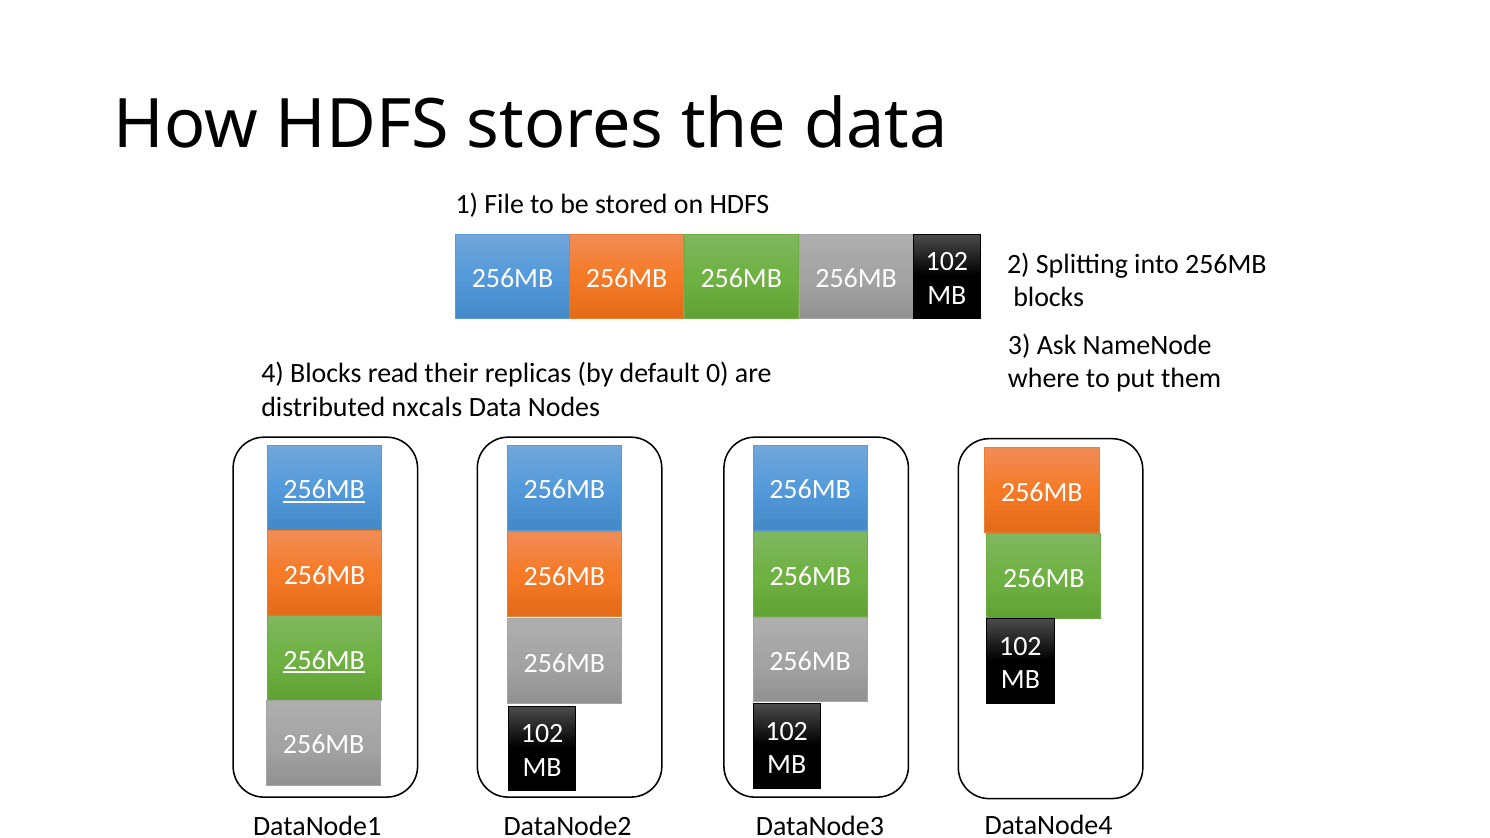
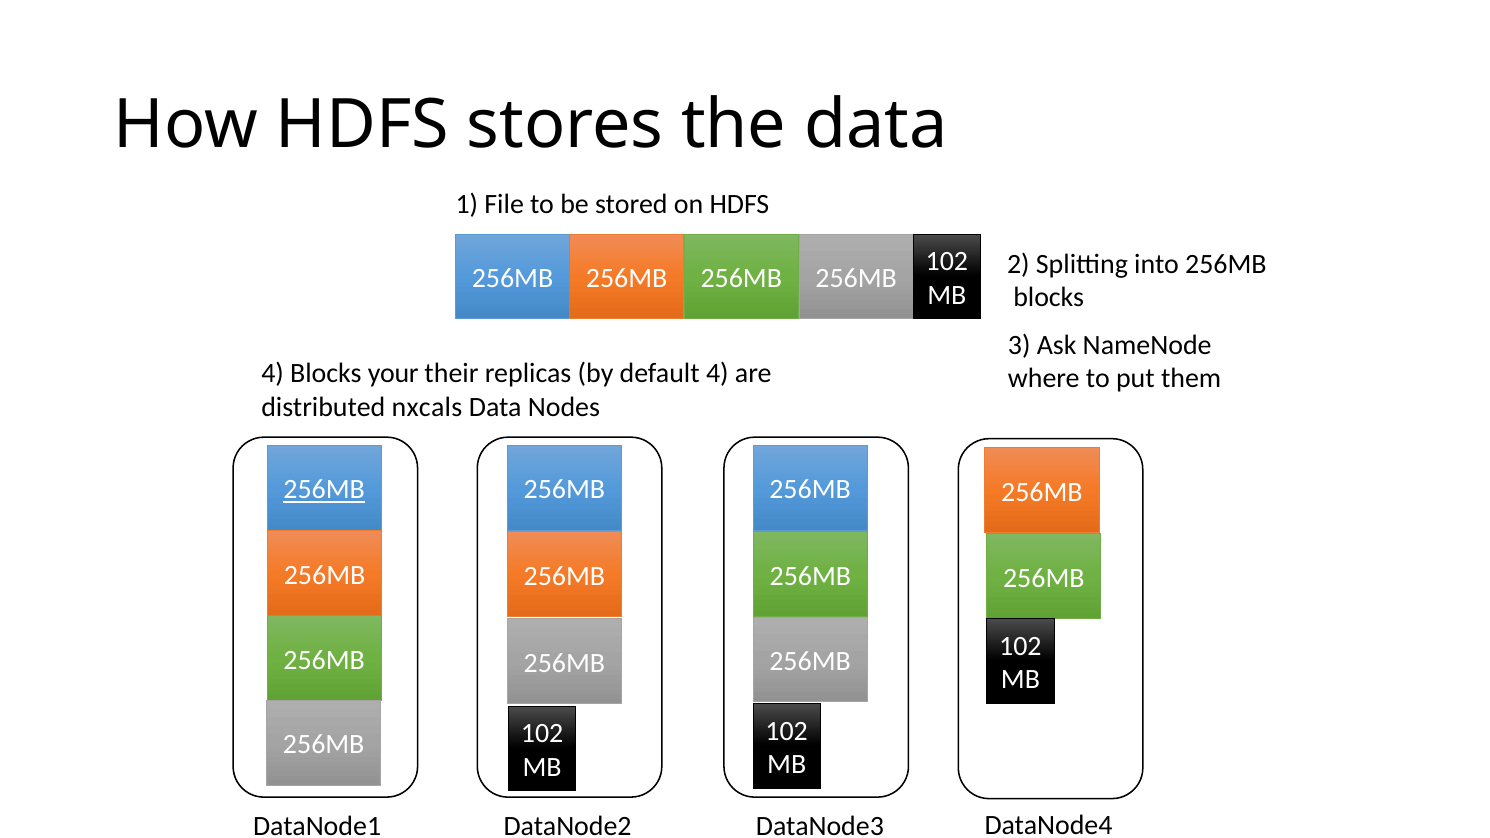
read: read -> your (393, 373)
default 0: 0 -> 4 (717, 373)
256MB underline: present -> none (324, 660)
